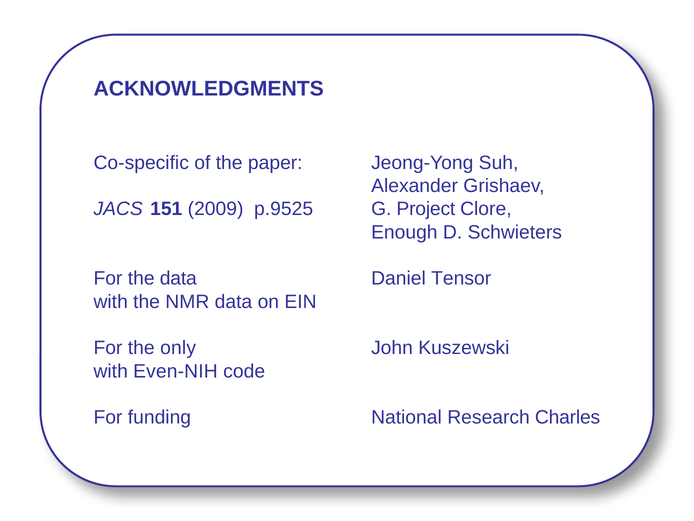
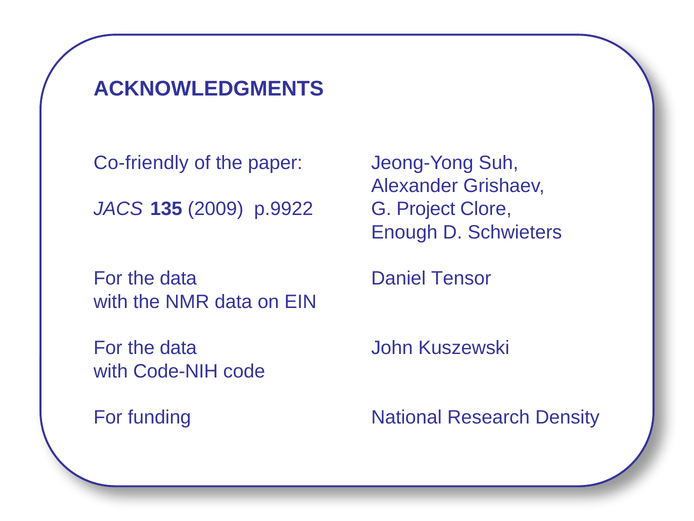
Co-specific: Co-specific -> Co-friendly (141, 163)
151: 151 -> 135 (166, 209)
p.9525: p.9525 -> p.9922 (284, 209)
only: only -> data (178, 348)
Even-NIH: Even-NIH -> Code-NIH (176, 371)
Charles: Charles -> Density (567, 417)
